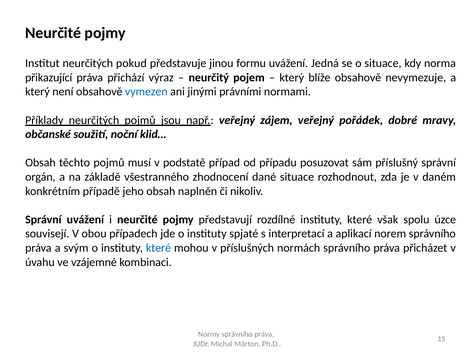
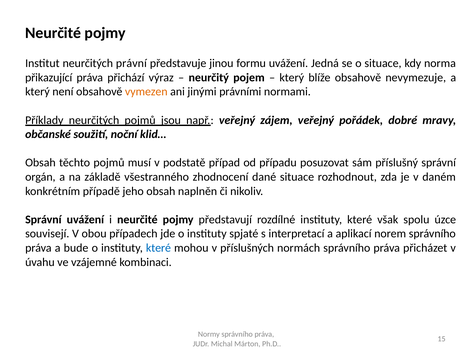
pokud: pokud -> právní (131, 63)
vymezen colour: blue -> orange (146, 92)
svým: svým -> bude (76, 248)
